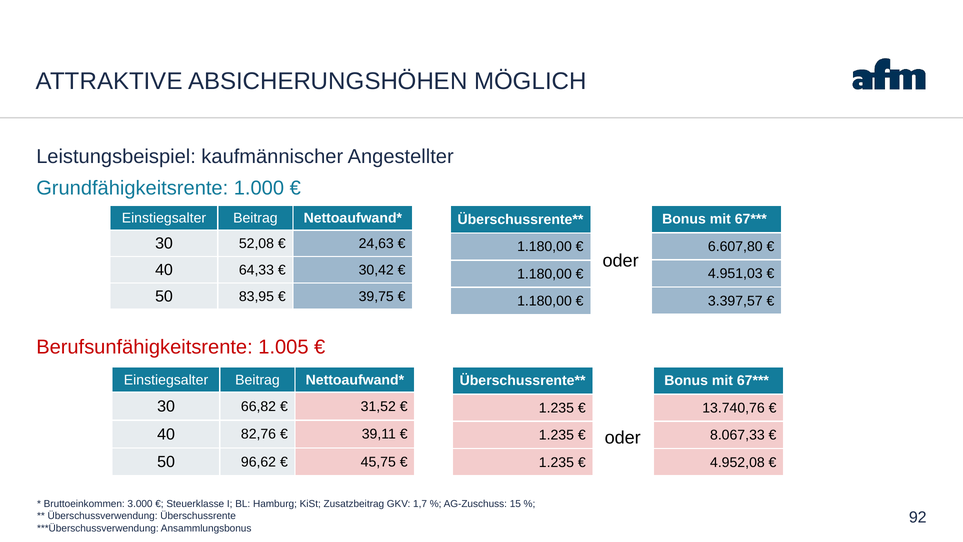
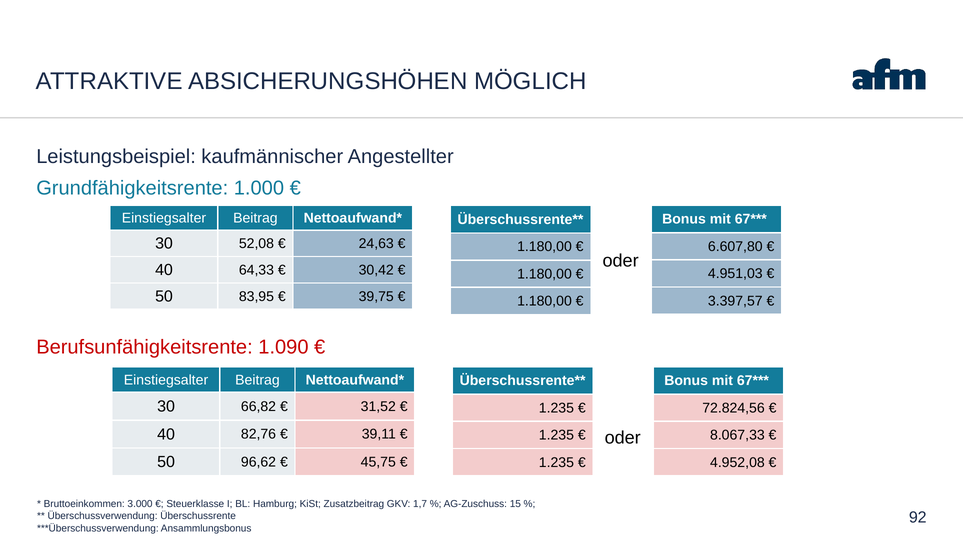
1.005: 1.005 -> 1.090 (283, 347)
13.740,76: 13.740,76 -> 72.824,56 (733, 408)
